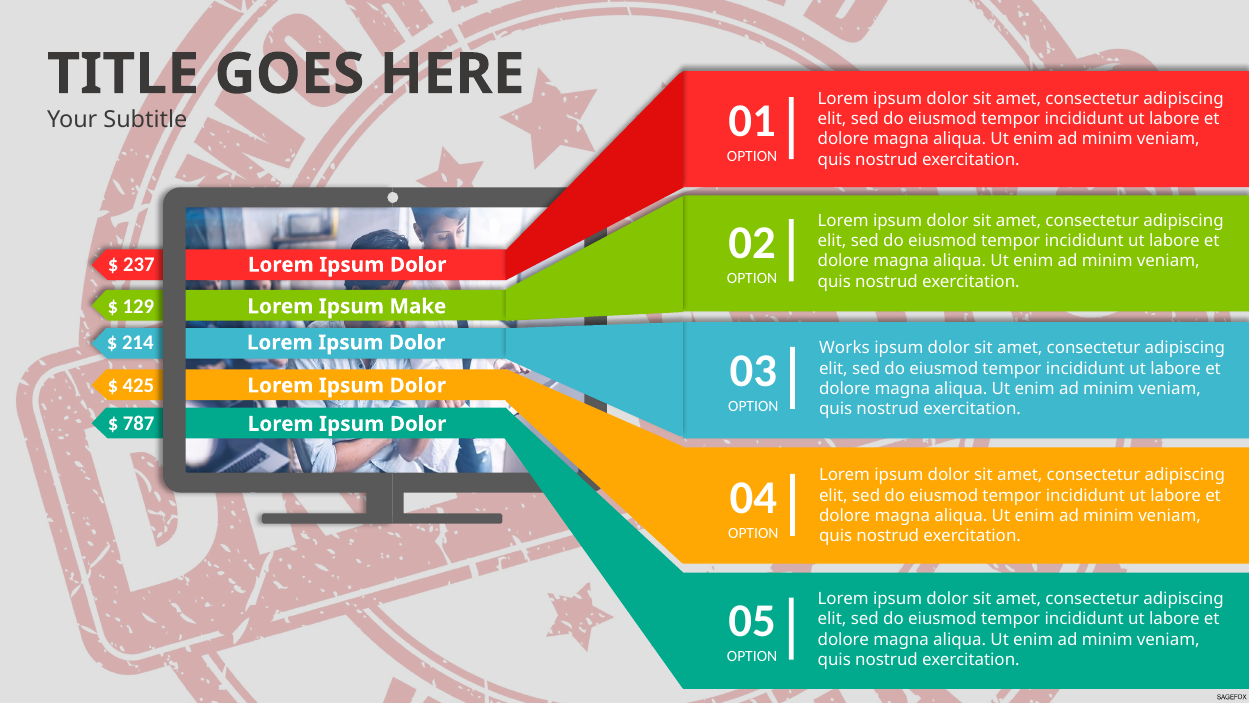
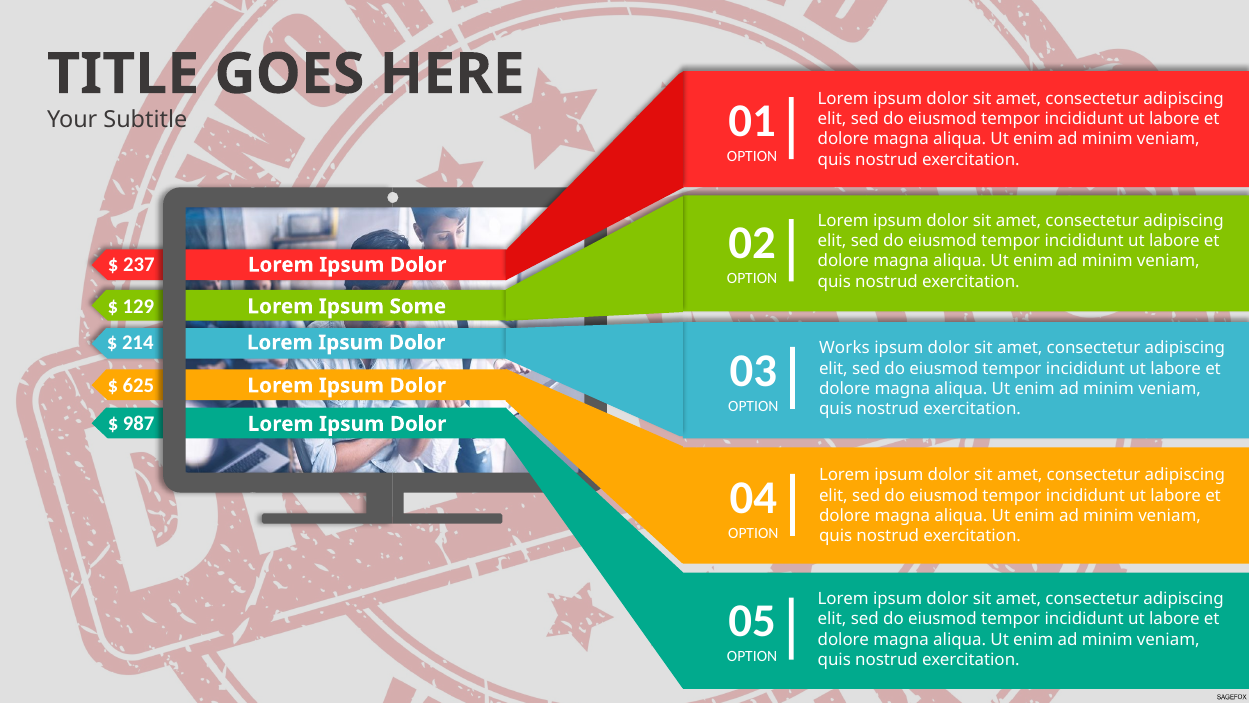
Make: Make -> Some (418, 306)
425: 425 -> 625 (138, 385)
787: 787 -> 987 (139, 424)
